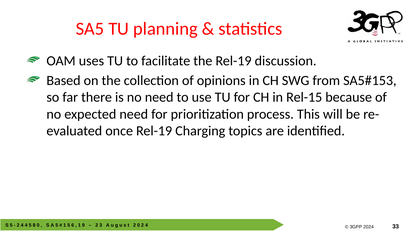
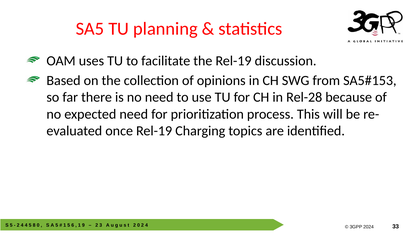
Rel-15: Rel-15 -> Rel-28 (304, 97)
